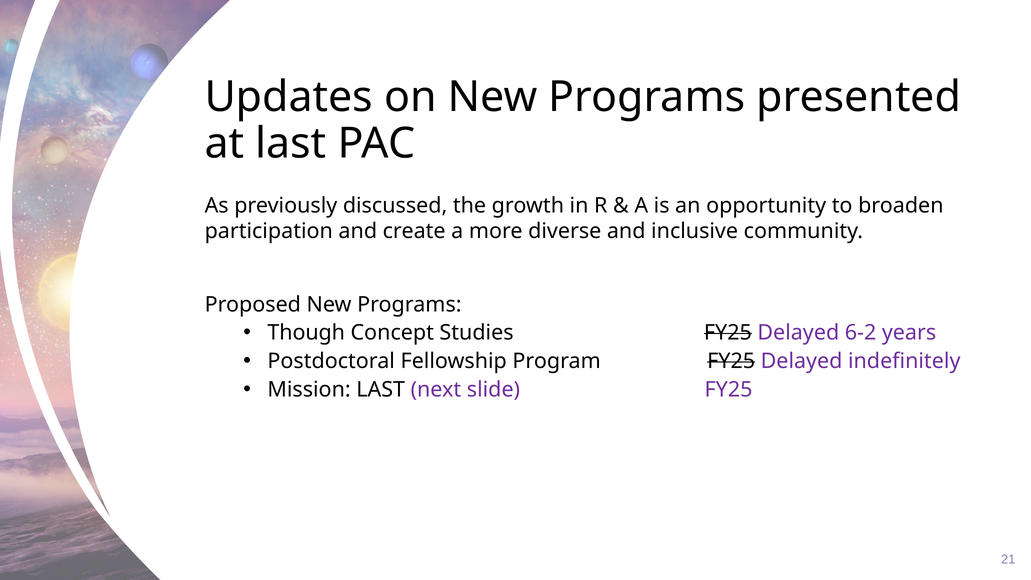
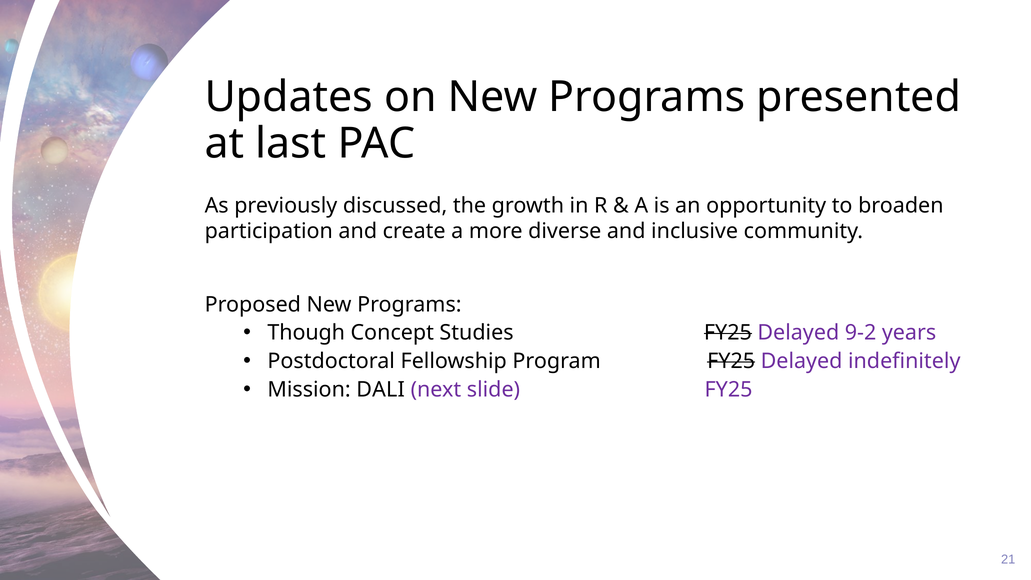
6-2: 6-2 -> 9-2 (861, 333)
Mission LAST: LAST -> DALI (381, 390)
